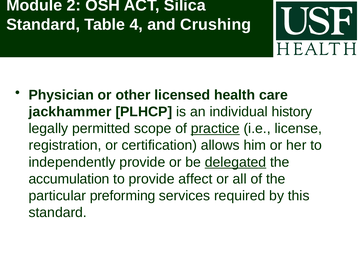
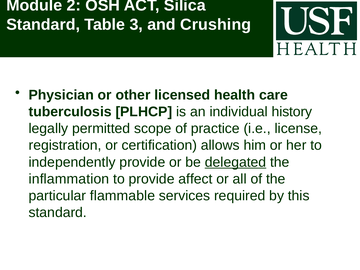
4: 4 -> 3 (136, 25)
jackhammer: jackhammer -> tuberculosis (70, 112)
practice underline: present -> none (215, 129)
accumulation: accumulation -> inflammation (69, 179)
preforming: preforming -> flammable (123, 196)
